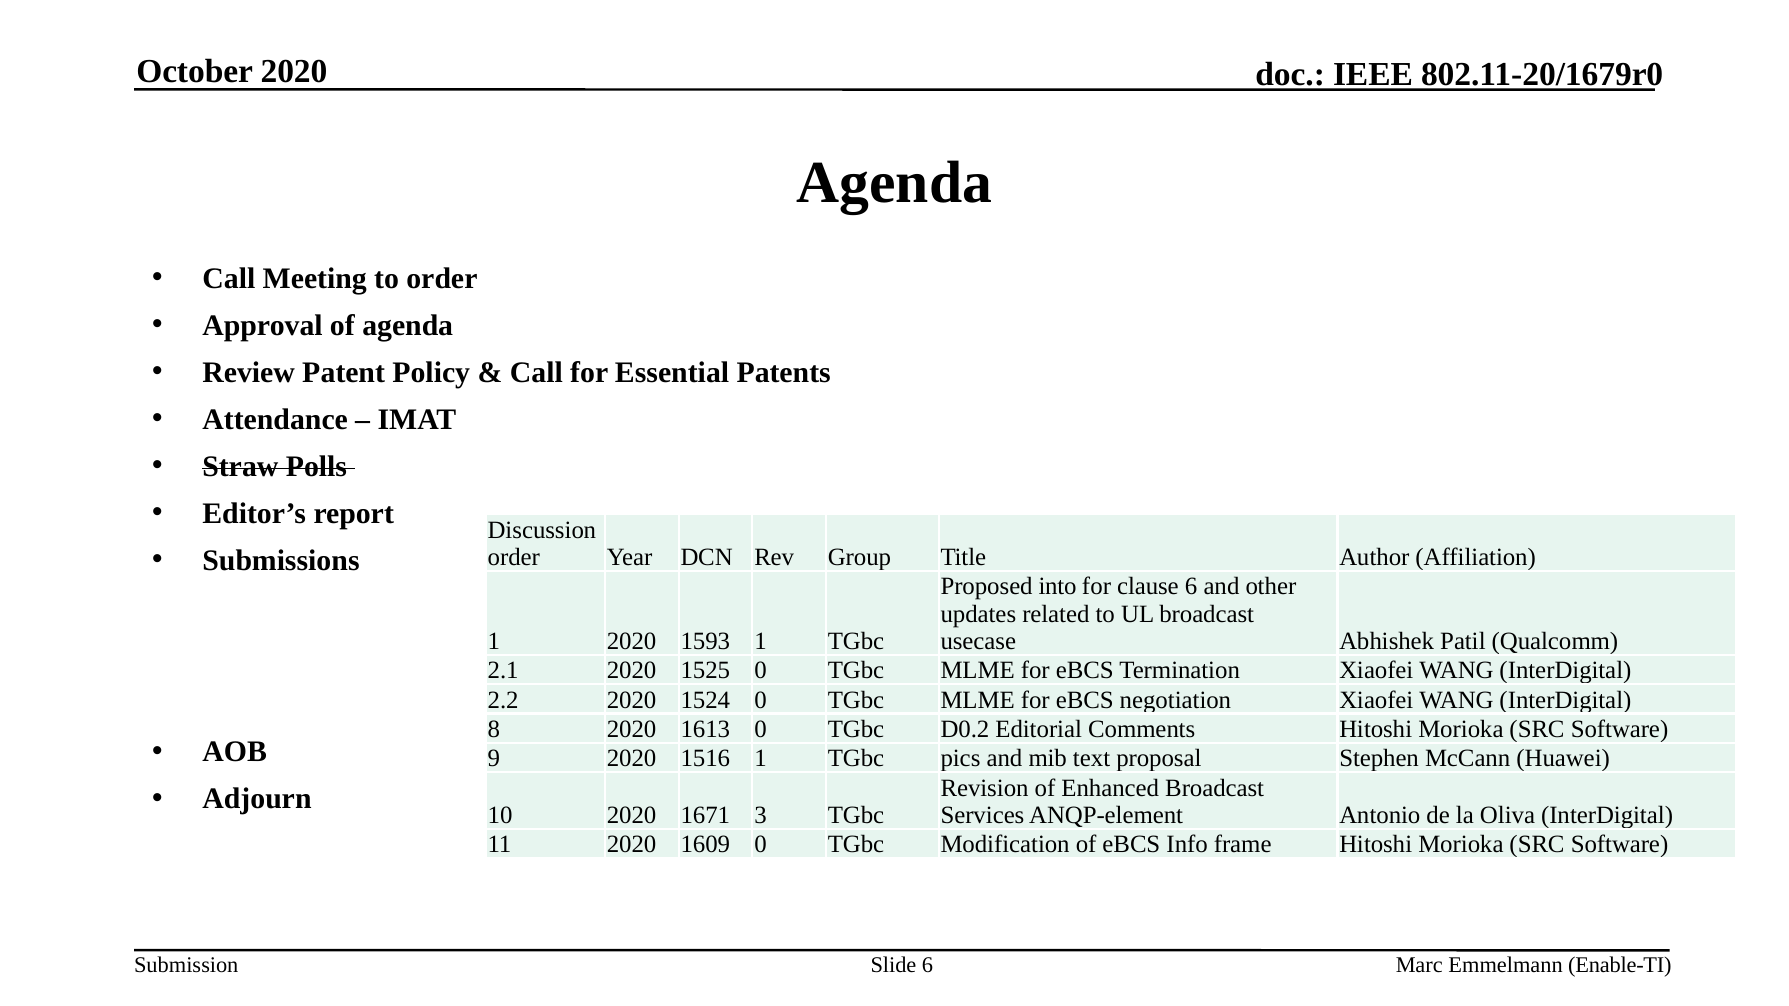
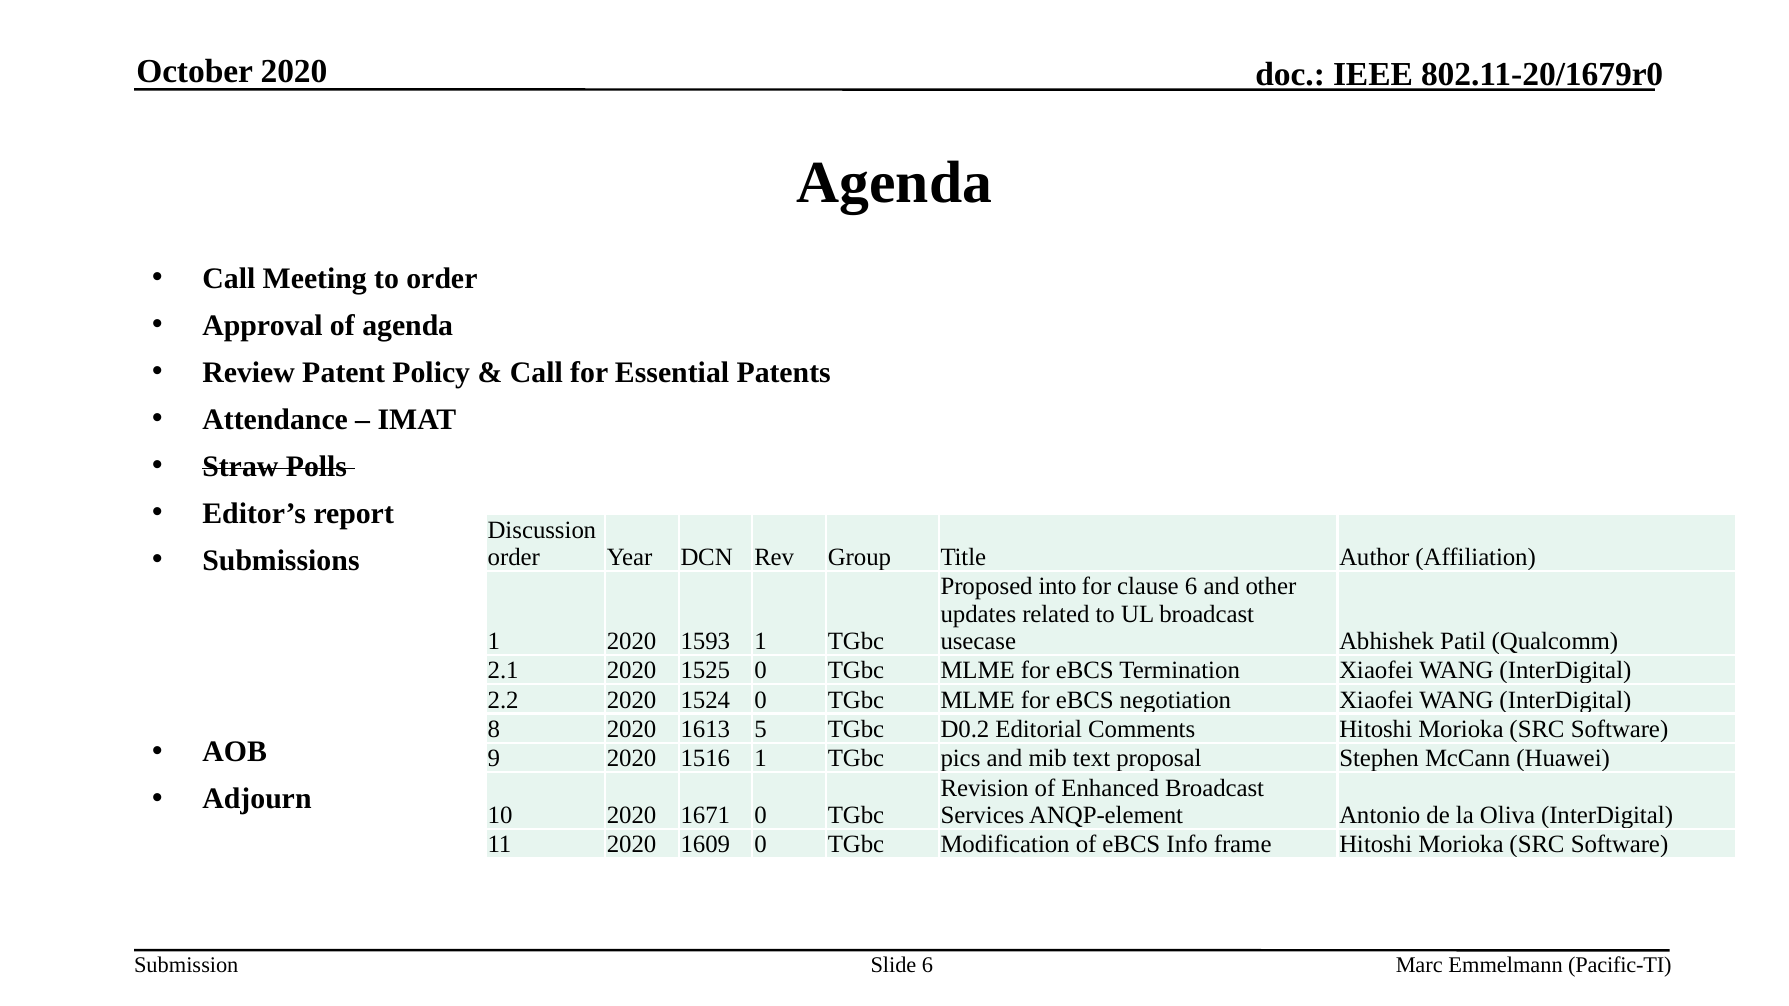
1613 0: 0 -> 5 (760, 730)
1671 3: 3 -> 0 (760, 816)
Enable-TI: Enable-TI -> Pacific-TI (1620, 965)
